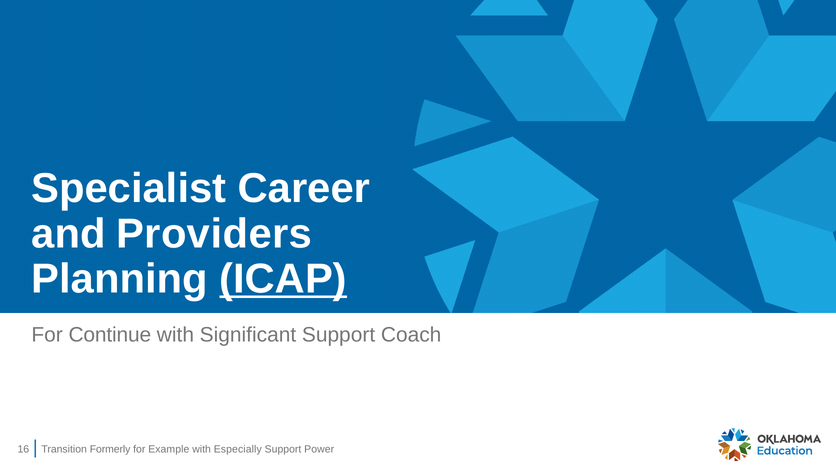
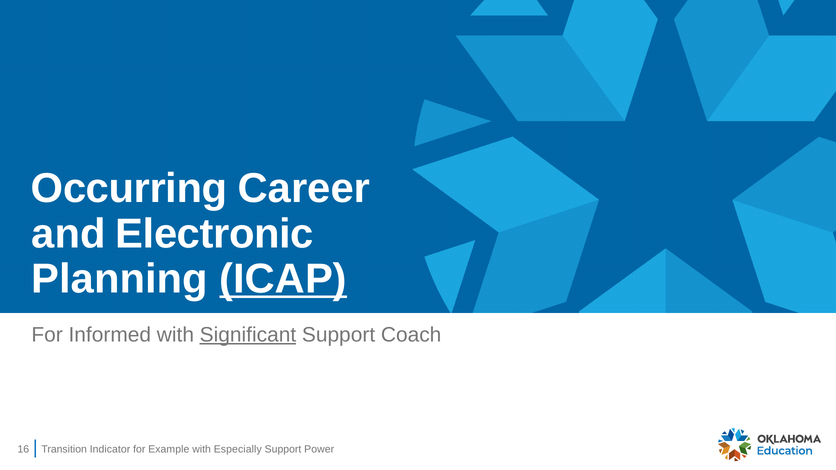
Specialist: Specialist -> Occurring (129, 189)
Providers: Providers -> Electronic (215, 234)
Continue: Continue -> Informed (110, 335)
Significant underline: none -> present (248, 335)
Formerly: Formerly -> Indicator (110, 450)
